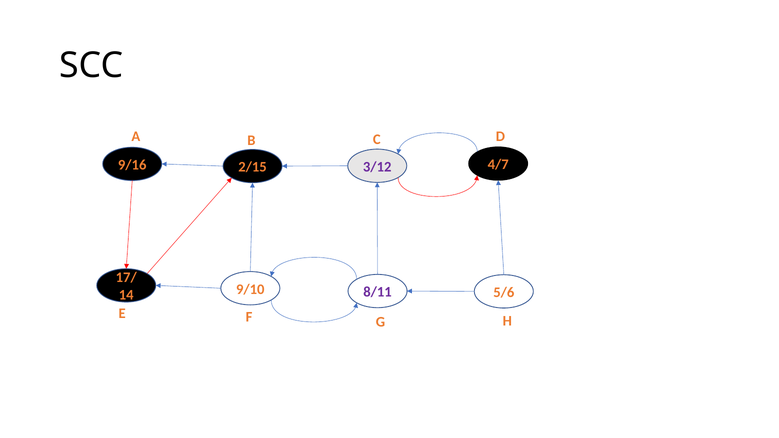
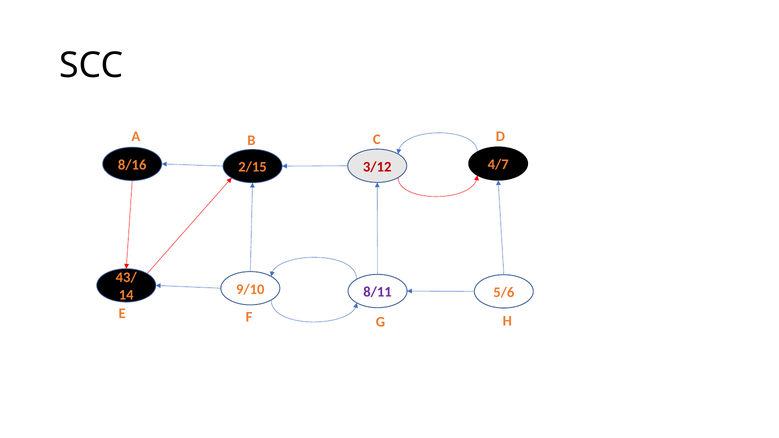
9/16: 9/16 -> 8/16 (132, 165)
3/12 colour: purple -> red (377, 167)
17/: 17/ -> 43/ (126, 278)
